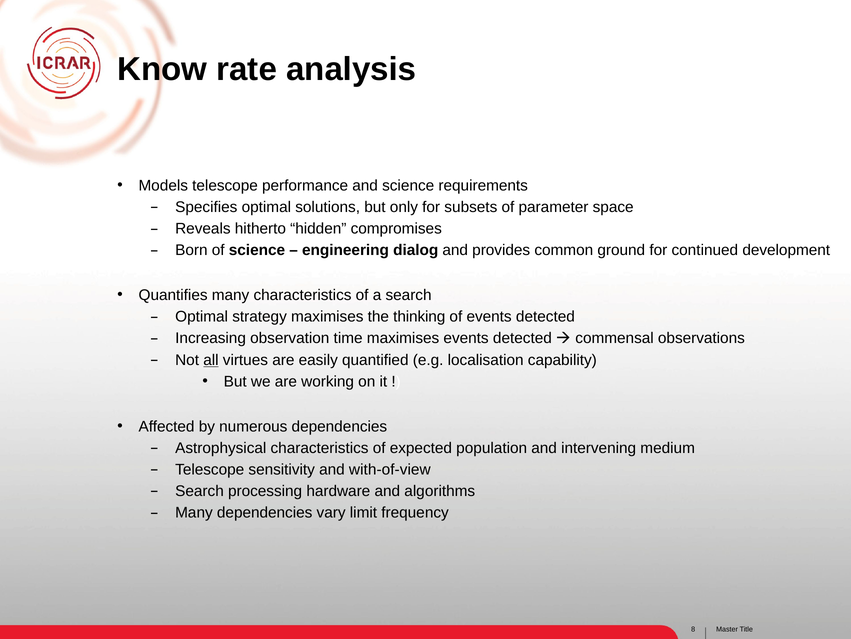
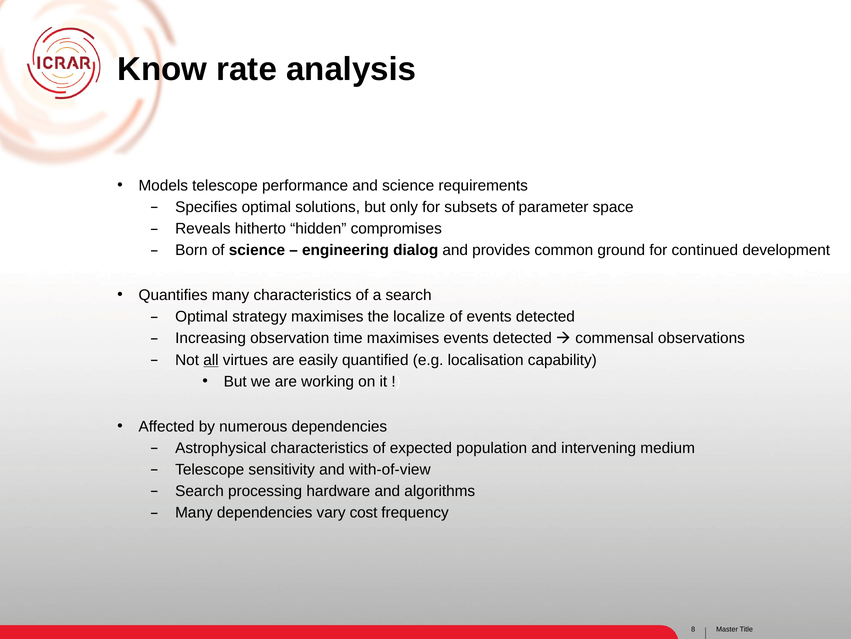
thinking: thinking -> localize (419, 316)
limit: limit -> cost (364, 512)
